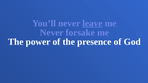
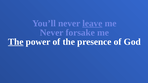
The underline: none -> present (16, 42)
